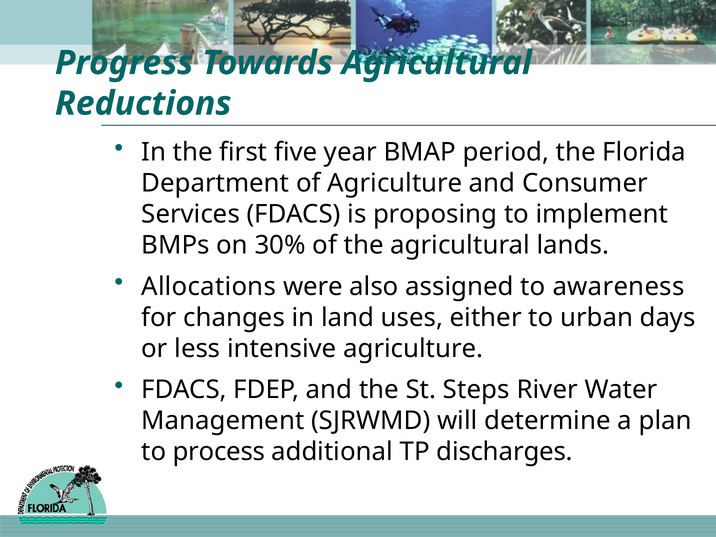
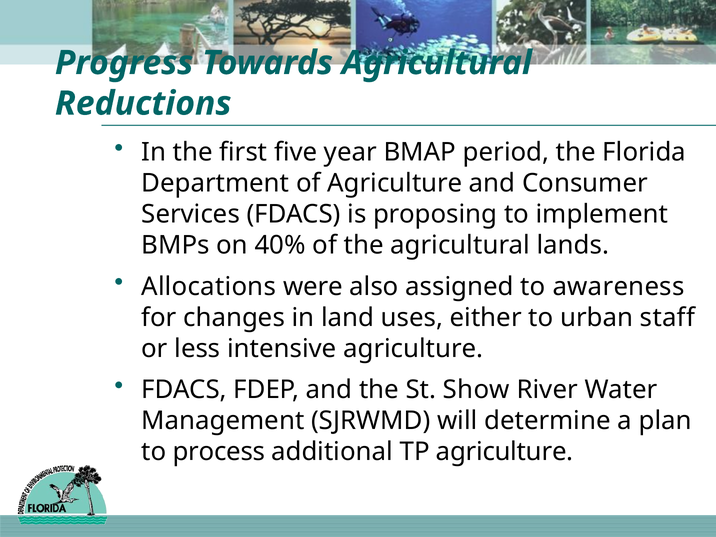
30%: 30% -> 40% (280, 245)
days: days -> staff (667, 318)
Steps: Steps -> Show (476, 390)
TP discharges: discharges -> agriculture (505, 452)
